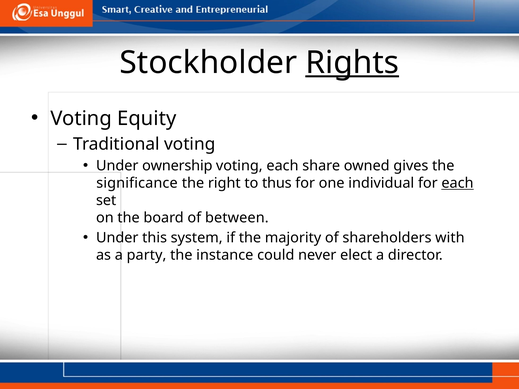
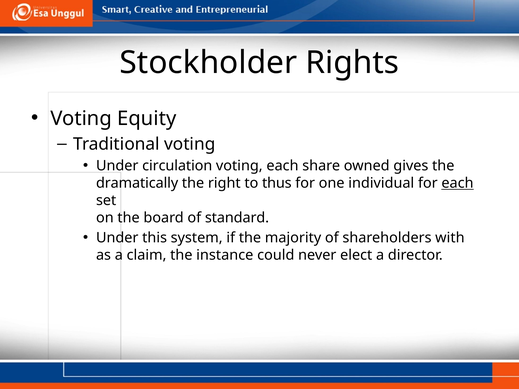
Rights underline: present -> none (352, 63)
ownership: ownership -> circulation (177, 166)
significance: significance -> dramatically (137, 183)
between: between -> standard (237, 218)
party: party -> claim (147, 255)
